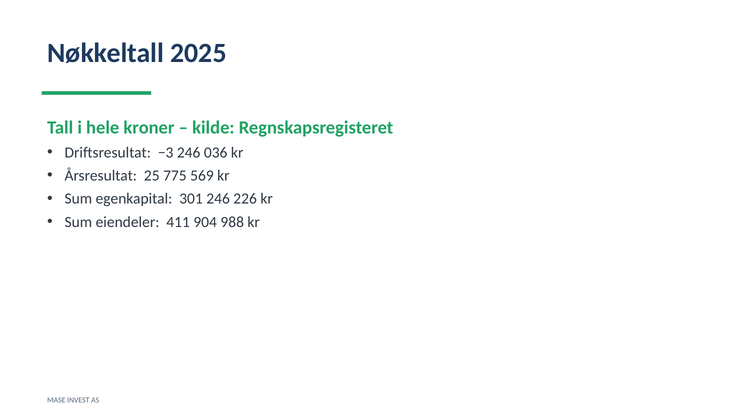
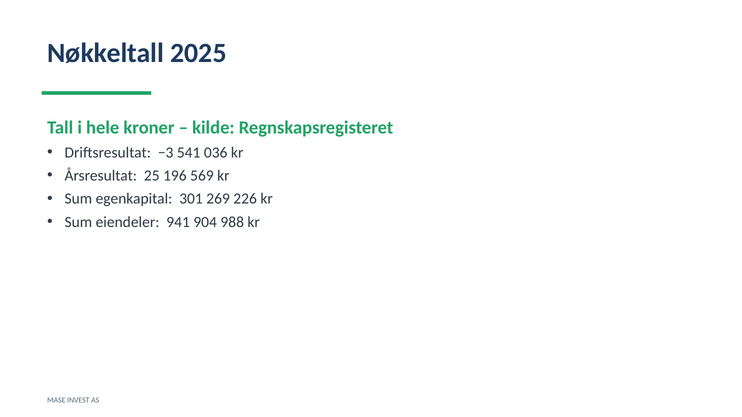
−3 246: 246 -> 541 (189, 153)
775: 775 -> 196 (175, 176)
301 246: 246 -> 269 (218, 199)
411: 411 -> 941 (178, 222)
